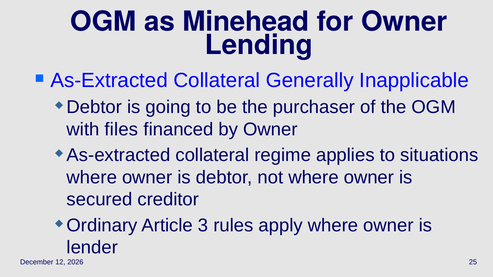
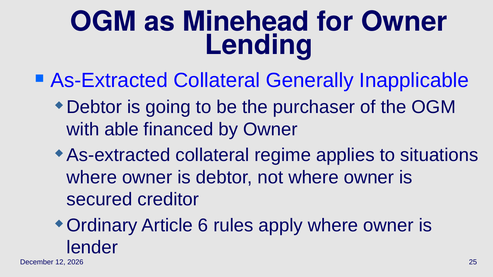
files: files -> able (122, 129)
3: 3 -> 6 (203, 226)
